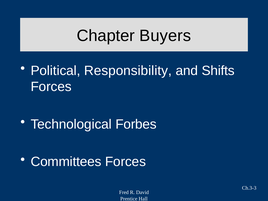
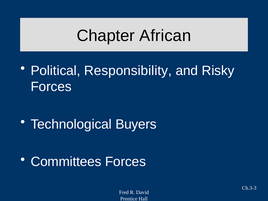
Buyers: Buyers -> African (165, 36)
Shifts: Shifts -> Risky (218, 71)
Forbes: Forbes -> Buyers (136, 124)
